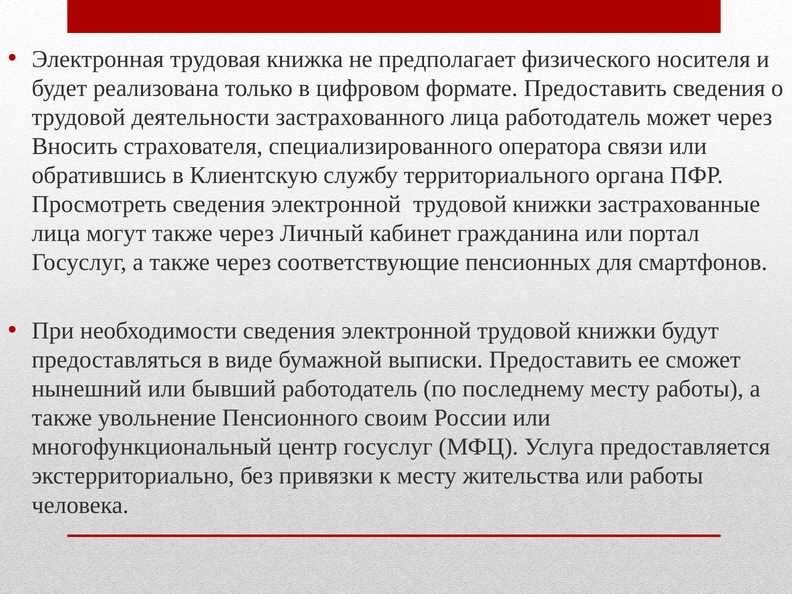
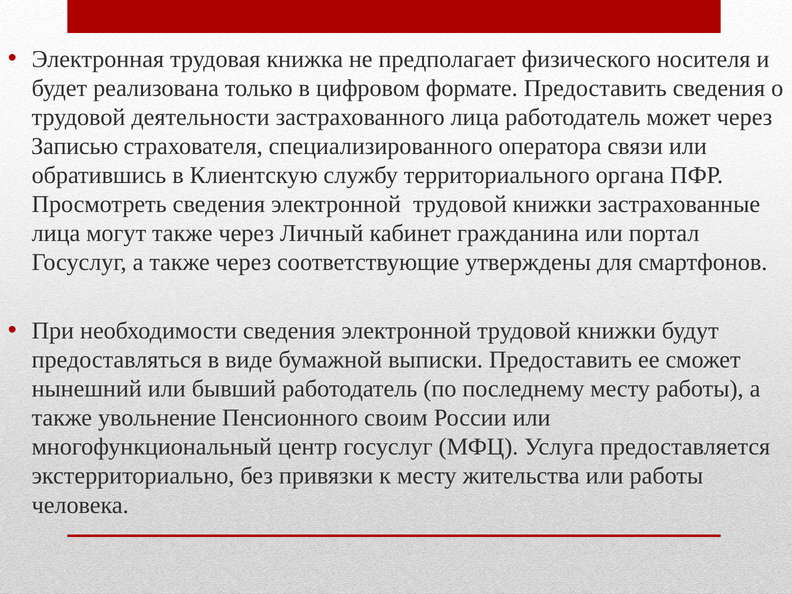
Вносить: Вносить -> Записью (75, 146)
пенсионных: пенсионных -> утверждены (528, 262)
